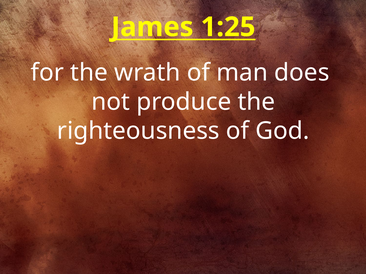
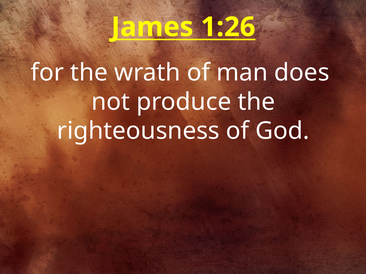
1:25: 1:25 -> 1:26 (228, 27)
